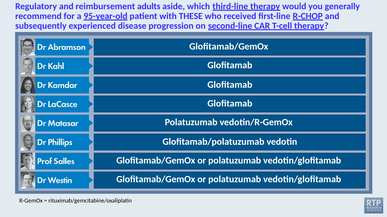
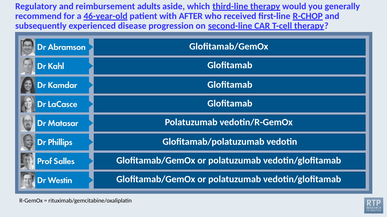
95-year-old: 95-year-old -> 46-year-old (106, 16)
THESE: THESE -> AFTER (191, 16)
